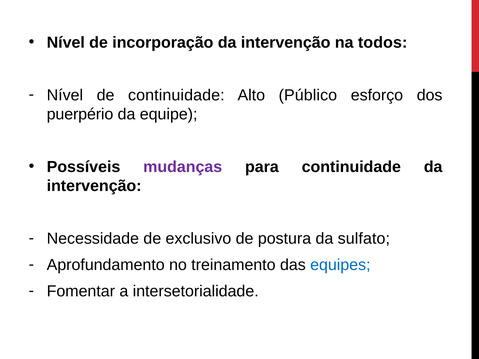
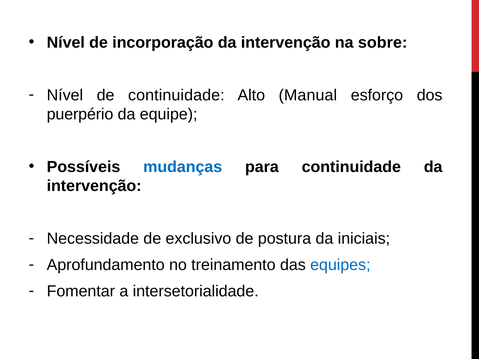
todos: todos -> sobre (383, 42)
Público: Público -> Manual (308, 95)
mudanças colour: purple -> blue (183, 167)
sulfato: sulfato -> iniciais (364, 239)
